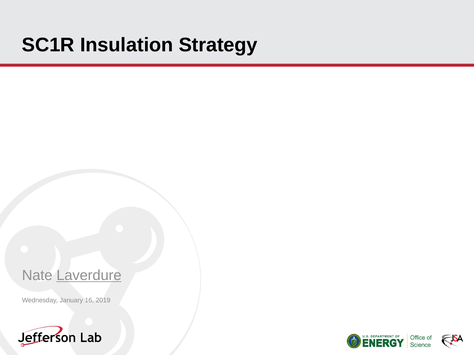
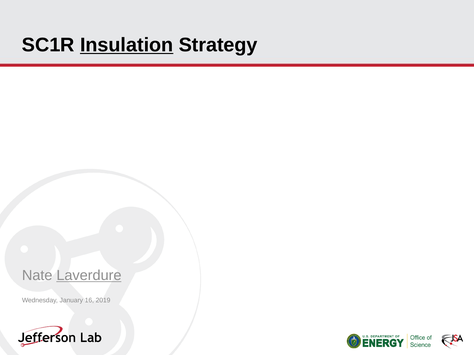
Insulation underline: none -> present (127, 45)
